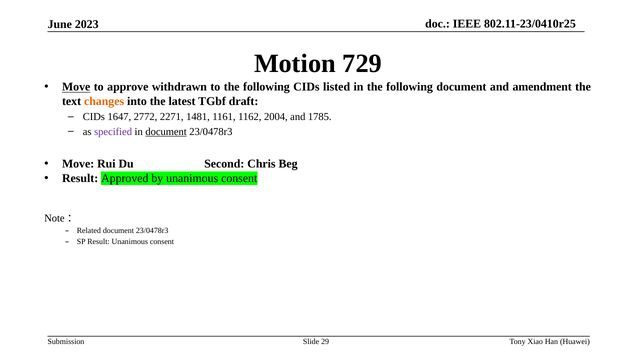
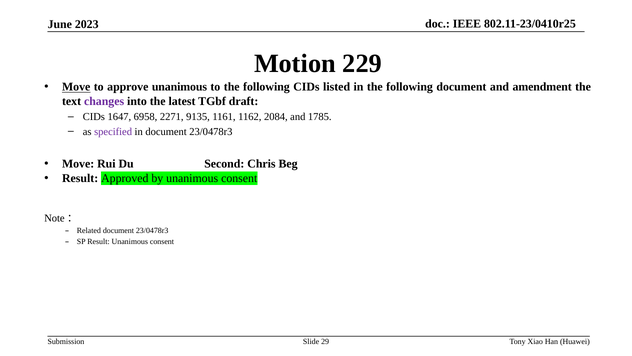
729: 729 -> 229 (362, 63)
approve withdrawn: withdrawn -> unanimous (179, 87)
changes colour: orange -> purple (104, 101)
2772: 2772 -> 6958 (146, 117)
1481: 1481 -> 9135 (198, 117)
2004: 2004 -> 2084 (276, 117)
document underline: present -> none (166, 131)
